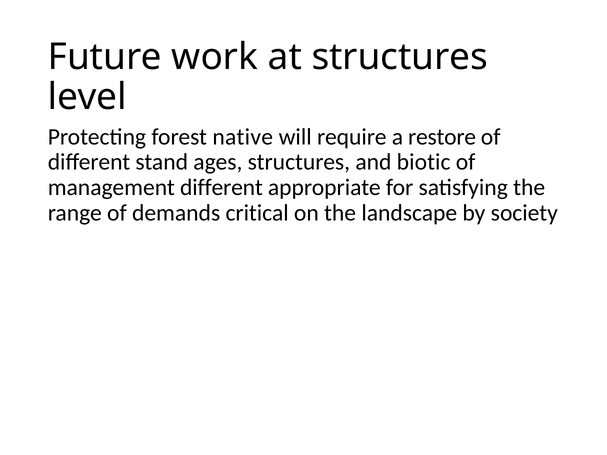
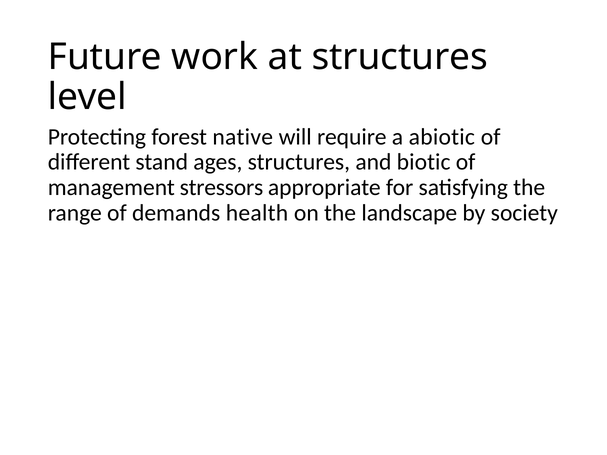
restore: restore -> abiotic (442, 137)
management different: different -> stressors (221, 188)
critical: critical -> health (257, 213)
